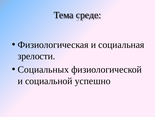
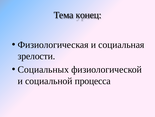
среде: среде -> конец (89, 15)
успешно: успешно -> процесса (93, 80)
